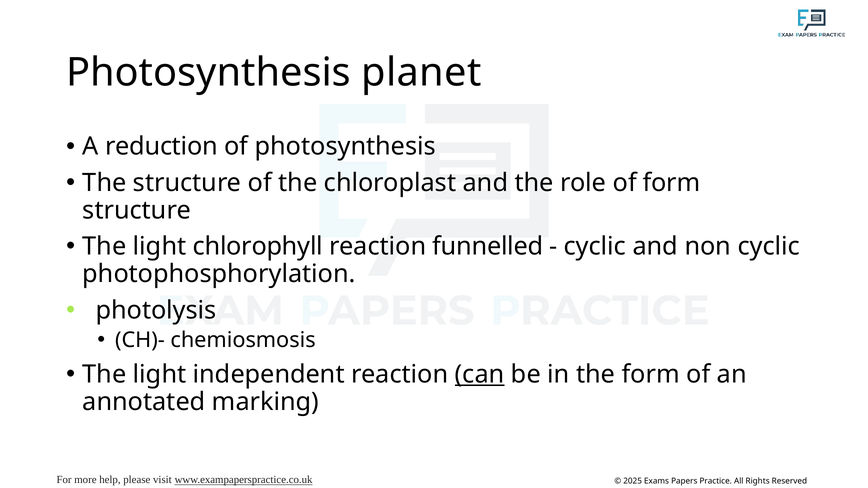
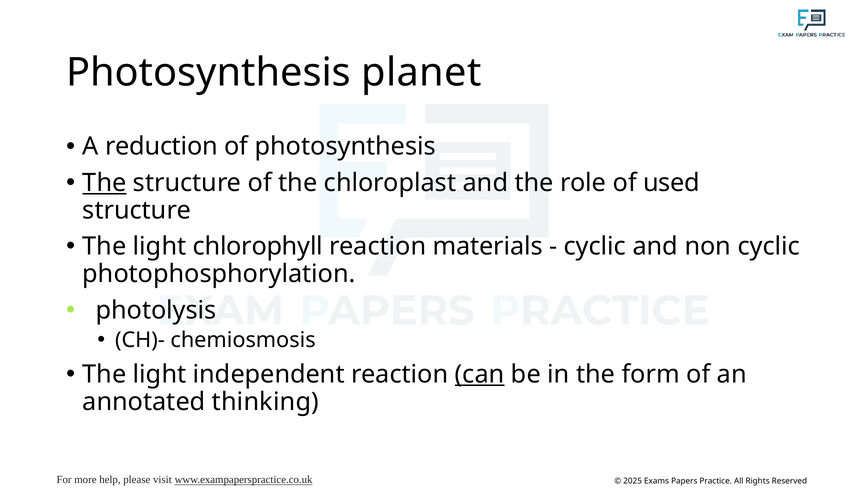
The underline: none -> present (104, 183)
of form: form -> used (672, 183)
funnelled: funnelled -> materials (488, 247)
marking: marking -> thinking (265, 402)
